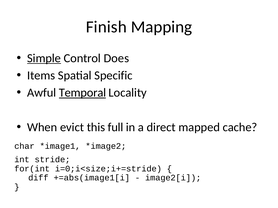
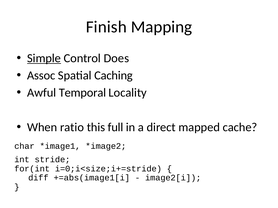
Items: Items -> Assoc (41, 76)
Specific: Specific -> Caching (114, 76)
Temporal underline: present -> none (82, 93)
evict: evict -> ratio (72, 128)
